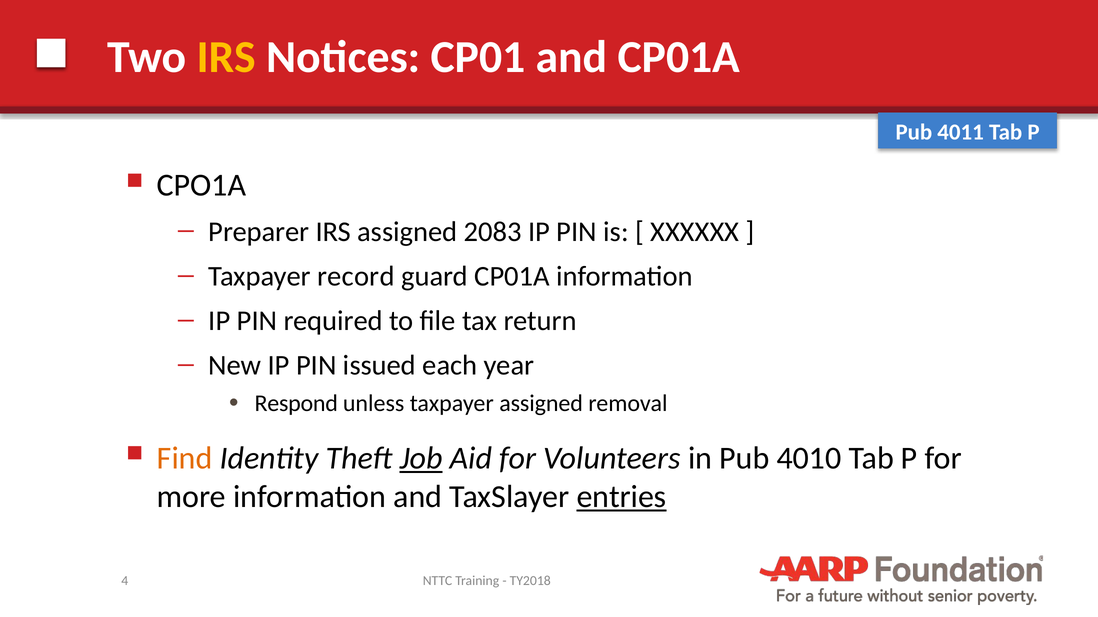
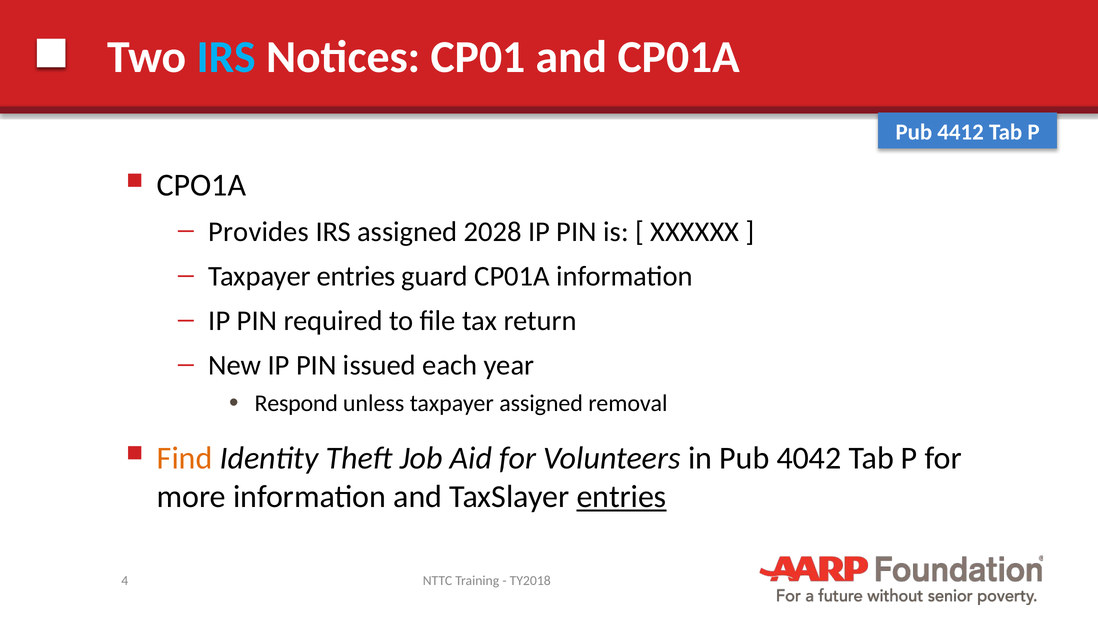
IRS colour: yellow -> light blue (226, 57)
4011: 4011 -> 4412 (961, 132)
Preparer: Preparer -> Provides (259, 232)
2083: 2083 -> 2028 (493, 232)
Taxpayer record: record -> entries (356, 277)
Job underline: present -> none (421, 459)
4010: 4010 -> 4042 (809, 459)
